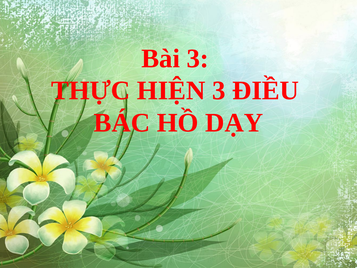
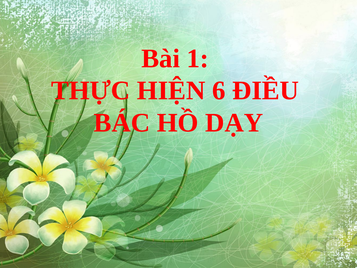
Bài 3: 3 -> 1 (198, 58)
HIỆN 3: 3 -> 6 (219, 91)
